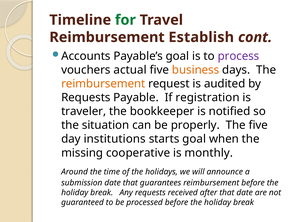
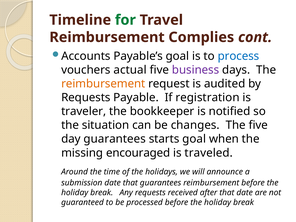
Establish: Establish -> Complies (201, 37)
process colour: purple -> blue (238, 56)
business colour: orange -> purple (196, 70)
properly: properly -> changes (195, 125)
day institutions: institutions -> guarantees (115, 139)
cooperative: cooperative -> encouraged (138, 153)
monthly: monthly -> traveled (209, 153)
